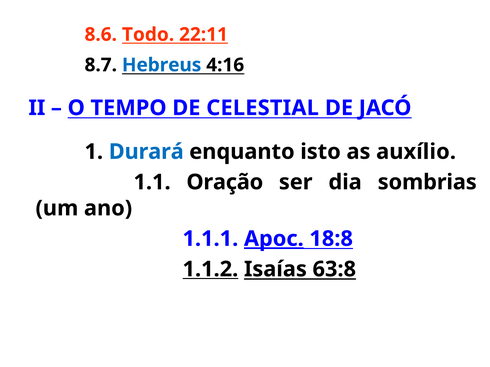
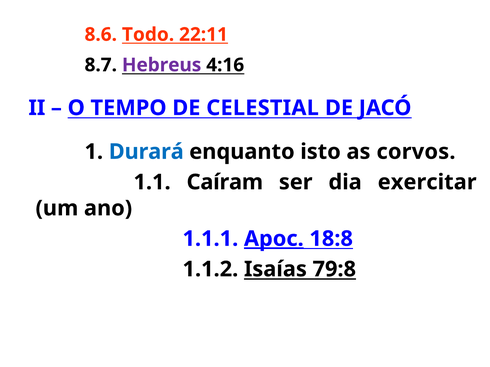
Hebreus colour: blue -> purple (162, 65)
auxílio: auxílio -> corvos (416, 152)
Oração: Oração -> Caíram (225, 182)
sombrias: sombrias -> exercitar (427, 182)
1.1.2 underline: present -> none (210, 270)
63:8: 63:8 -> 79:8 (334, 270)
